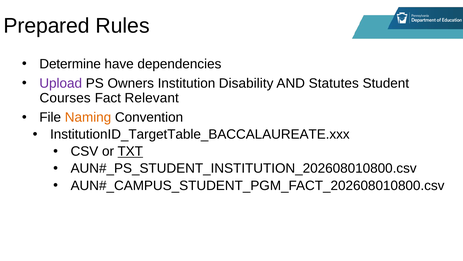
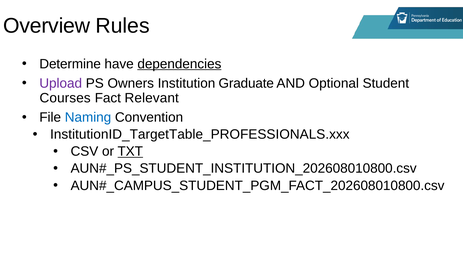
Prepared: Prepared -> Overview (47, 26)
dependencies underline: none -> present (179, 64)
Disability: Disability -> Graduate (246, 83)
Statutes: Statutes -> Optional (334, 83)
Naming colour: orange -> blue (88, 117)
InstitutionID_TargetTable_BACCALAUREATE.xxx: InstitutionID_TargetTable_BACCALAUREATE.xxx -> InstitutionID_TargetTable_PROFESSIONALS.xxx (200, 134)
